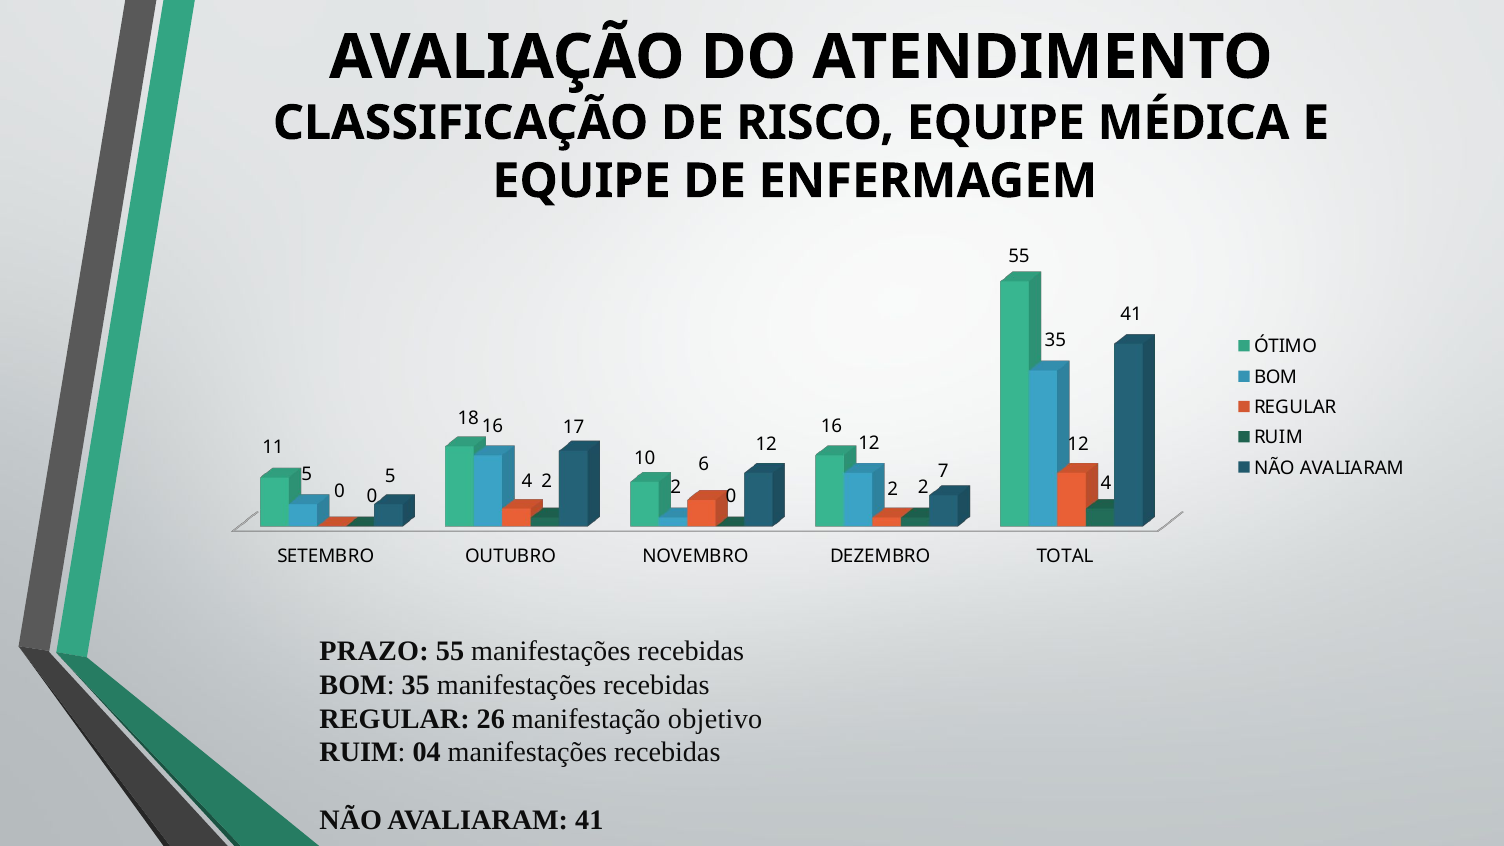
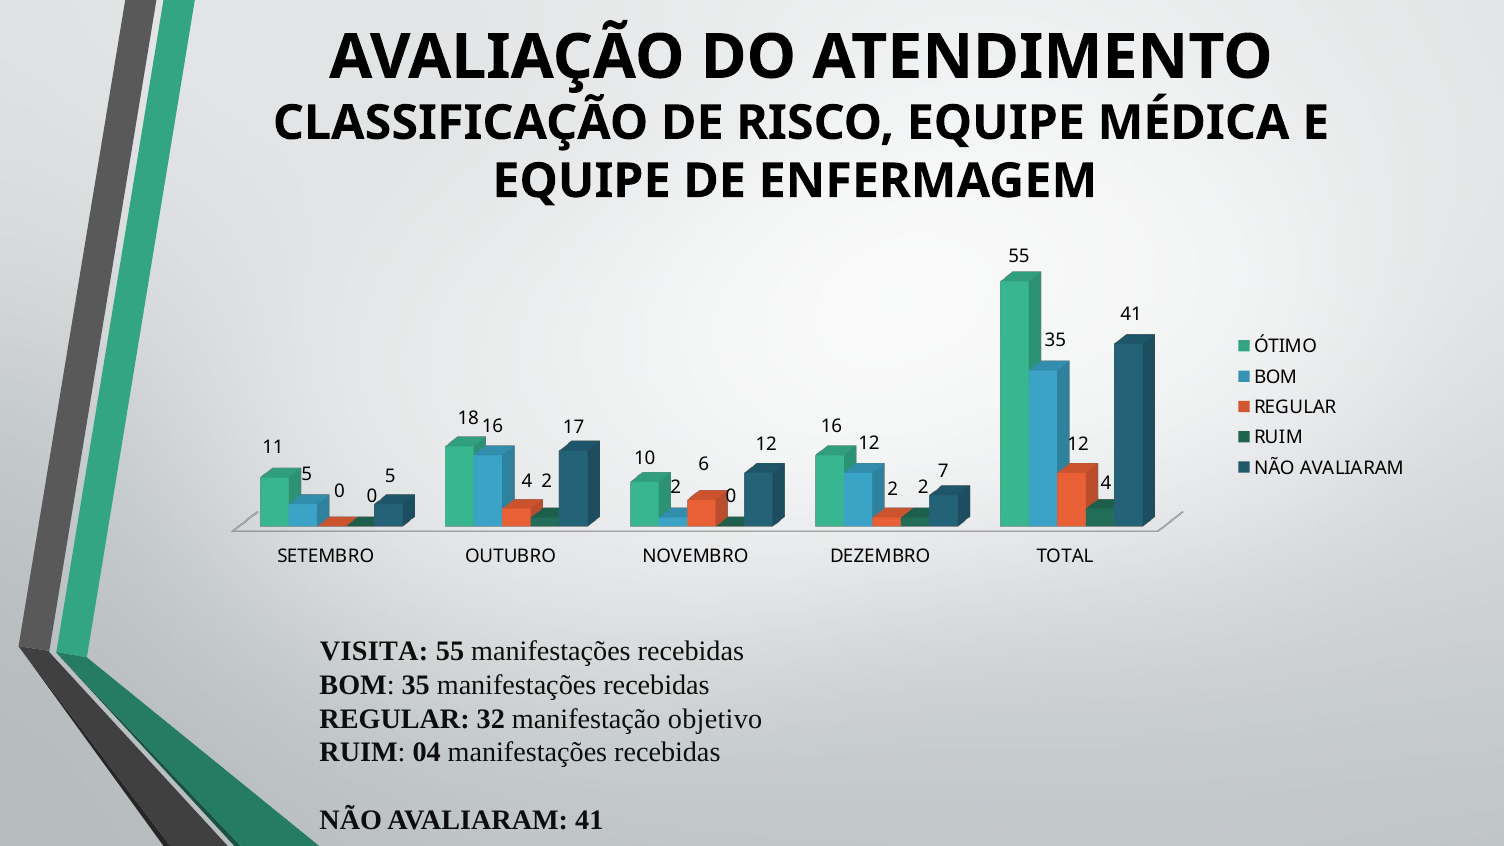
PRAZO: PRAZO -> VISITA (374, 651)
26: 26 -> 32 (491, 719)
